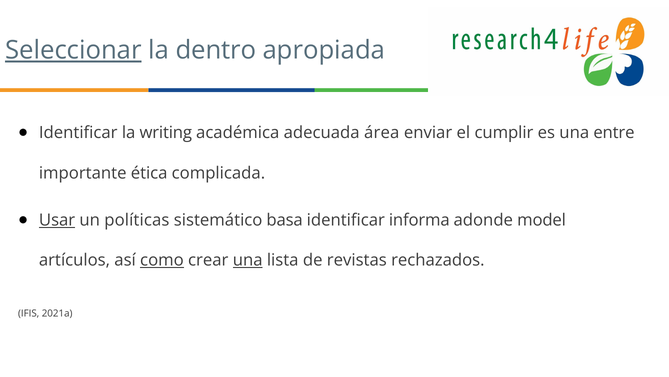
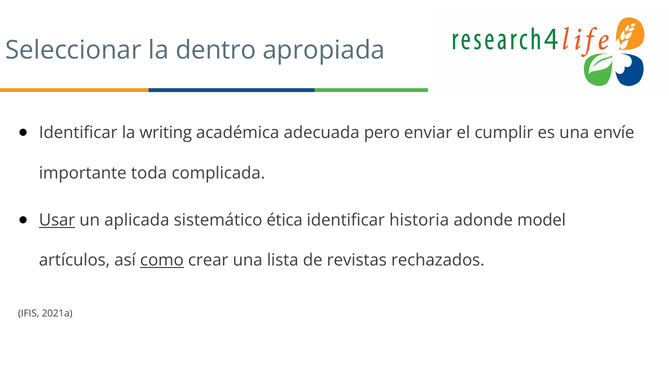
Seleccionar underline: present -> none (73, 50)
área: área -> pero (382, 133)
entre: entre -> envíe (614, 133)
ética: ética -> toda (149, 173)
políticas: políticas -> aplicada (137, 220)
basa: basa -> ética (285, 220)
informa: informa -> historia (419, 220)
una underline: present -> none (248, 260)
